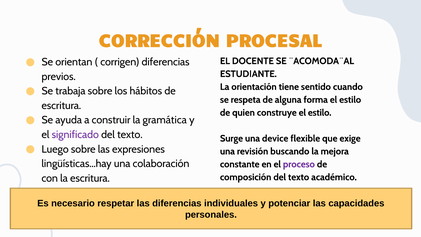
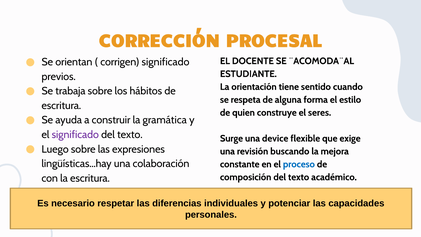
corrigen diferencias: diferencias -> significado (165, 62)
construye el estilo: estilo -> seres (320, 113)
proceso colour: purple -> blue (299, 164)
